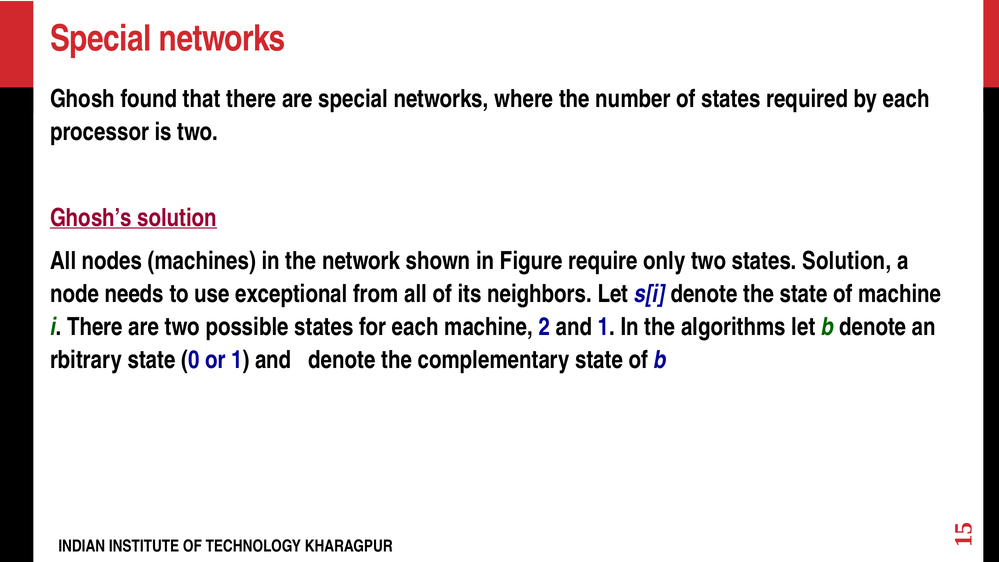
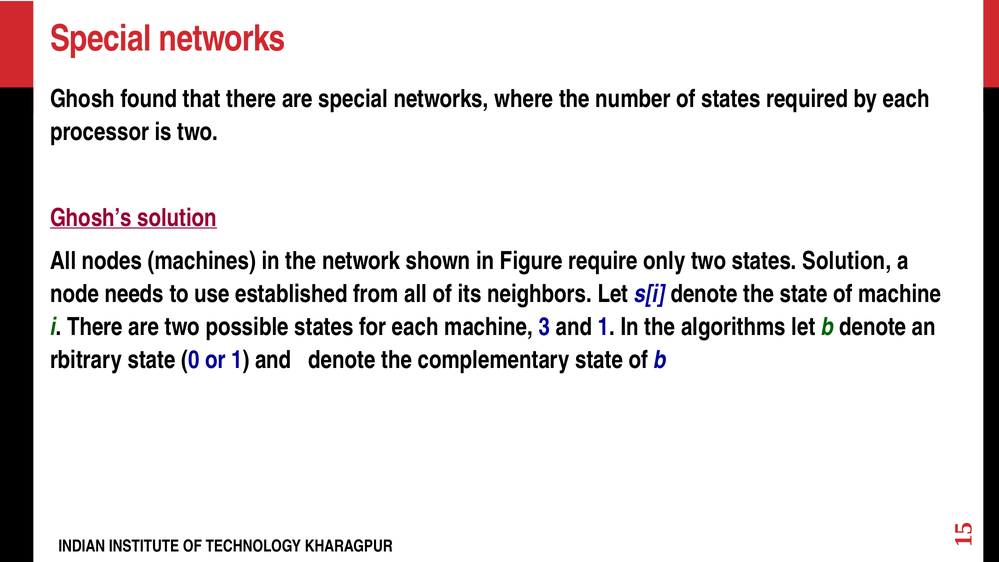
exceptional: exceptional -> established (291, 294)
2: 2 -> 3 (545, 327)
